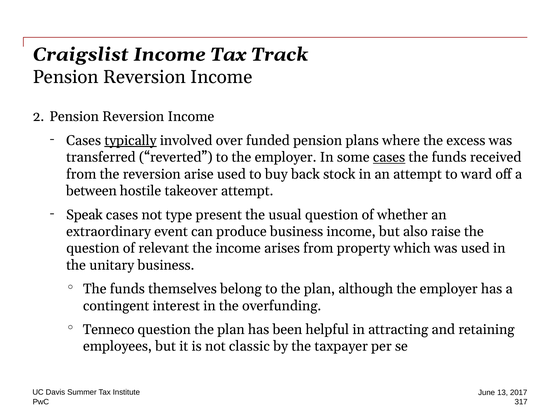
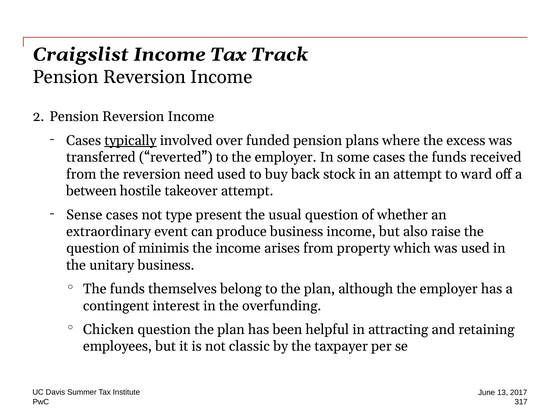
cases underline: present -> none (389, 157)
arise: arise -> need (199, 174)
Speak: Speak -> Sense (84, 215)
relevant: relevant -> minimis (164, 248)
Tenneco: Tenneco -> Chicken (108, 330)
